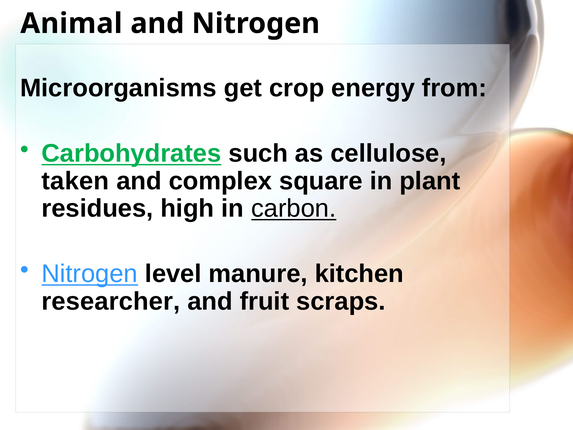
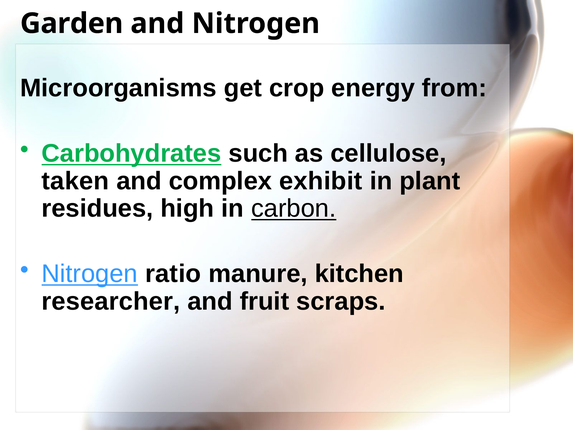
Animal: Animal -> Garden (72, 23)
square: square -> exhibit (321, 181)
level: level -> ratio (173, 274)
